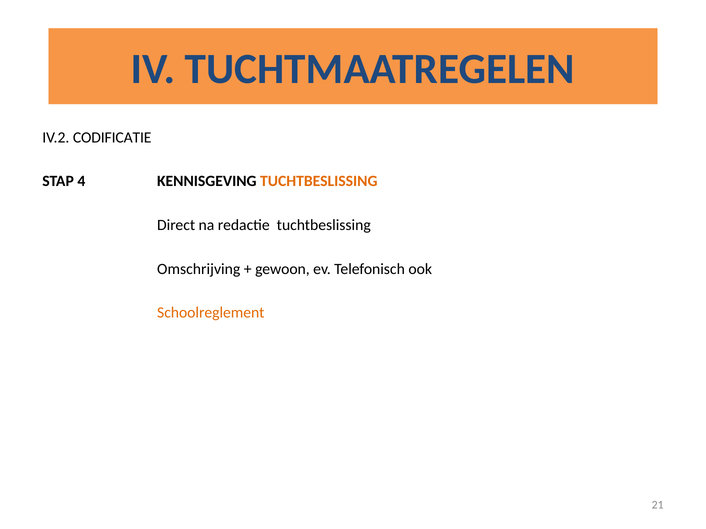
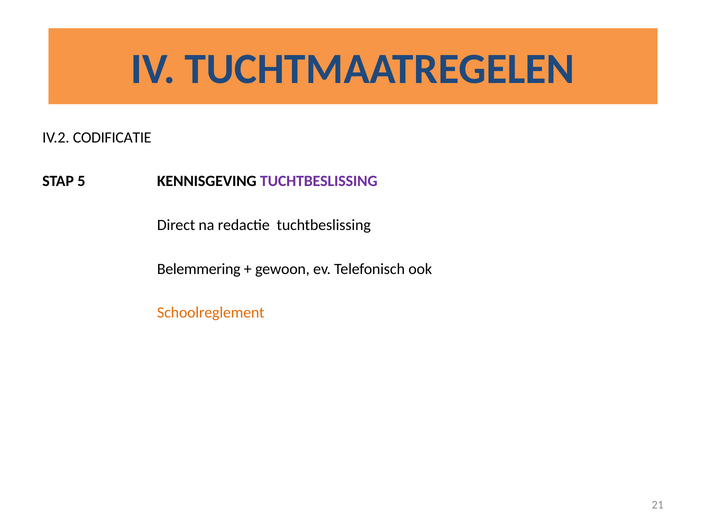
4: 4 -> 5 (81, 181)
TUCHTBESLISSING colour: orange -> purple (319, 181)
Omschrijving: Omschrijving -> Belemmering (199, 269)
